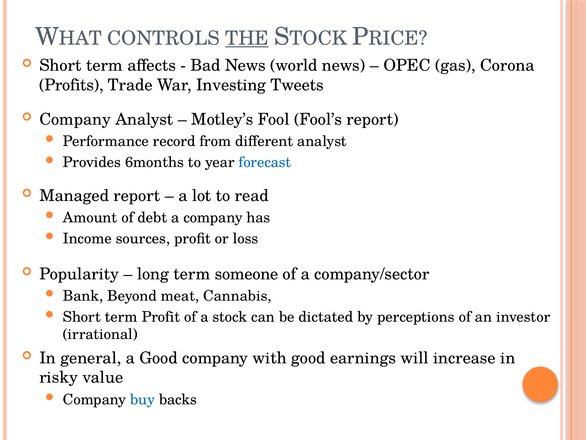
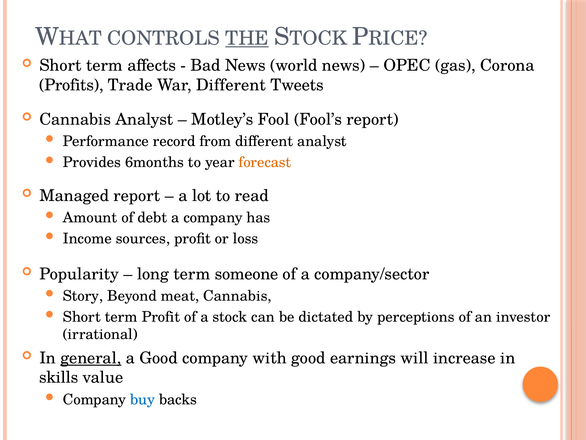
War Investing: Investing -> Different (231, 85)
Company: Company -> Cannabis (75, 119)
forecast colour: blue -> orange (265, 162)
Bank: Bank -> Story (83, 296)
general underline: none -> present (91, 358)
risky: risky -> skills (59, 377)
